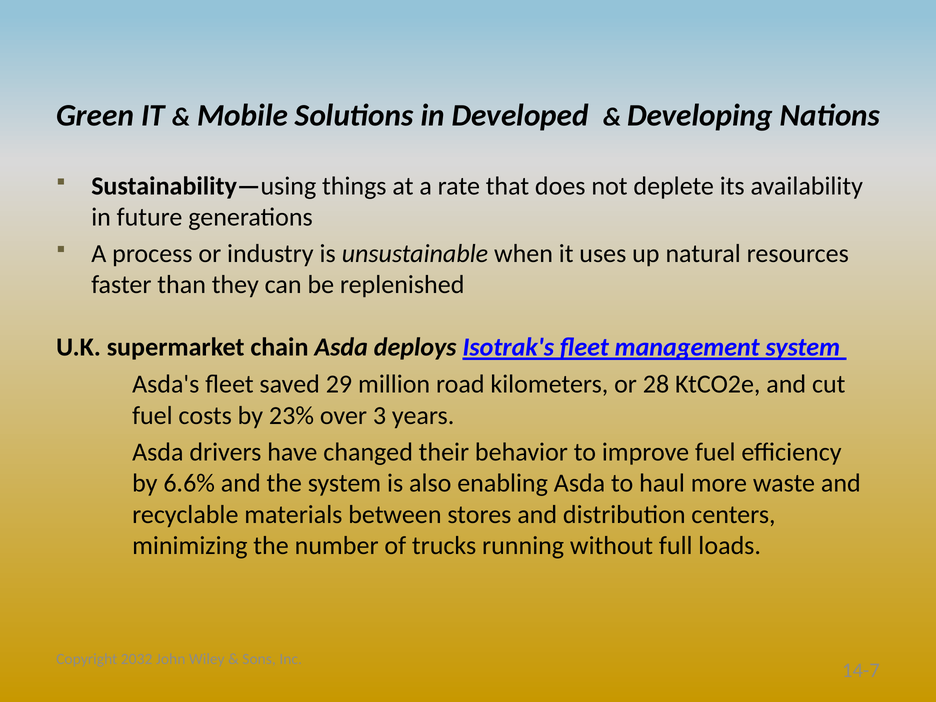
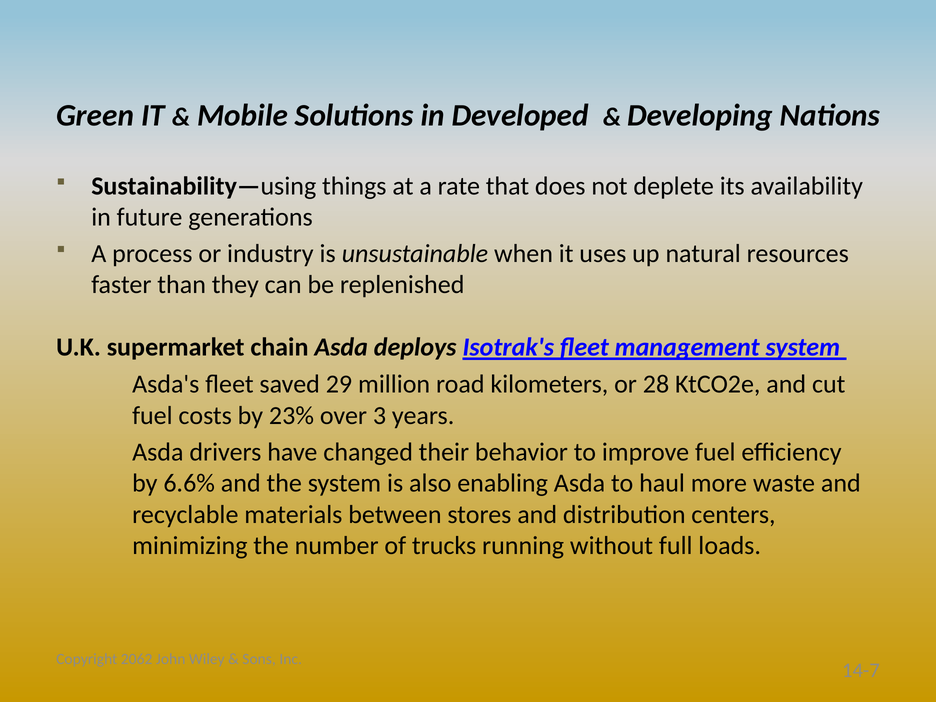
2032: 2032 -> 2062 (137, 659)
